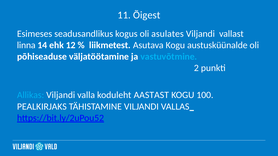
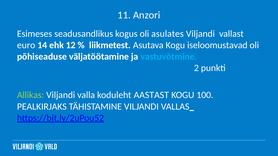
Õigest: Õigest -> Anzori (147, 15)
linna: linna -> euro (26, 45)
austusküünalde: austusküünalde -> iseloomustavad (217, 45)
Allikas colour: light blue -> light green (31, 95)
